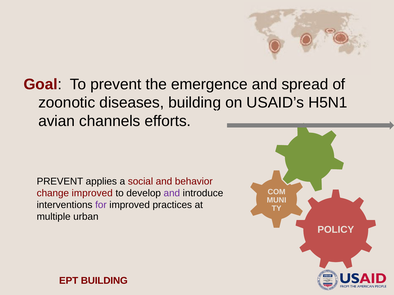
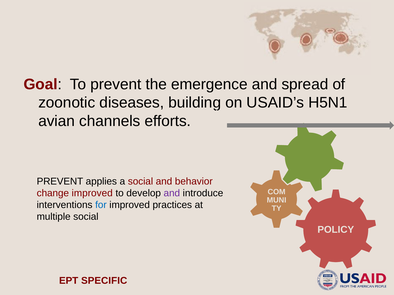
for colour: purple -> blue (101, 205)
multiple urban: urban -> social (86, 217)
BUILDING: BUILDING -> SPECIFIC (104, 281)
